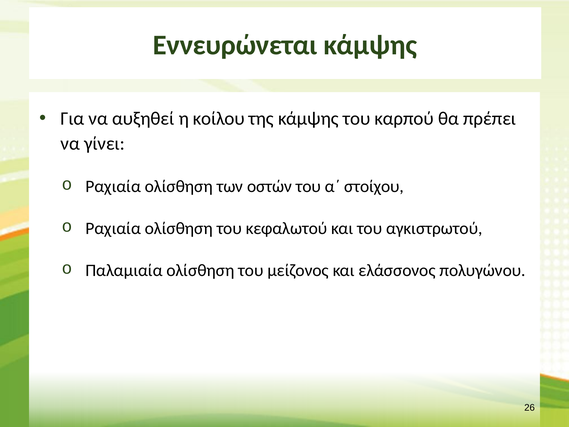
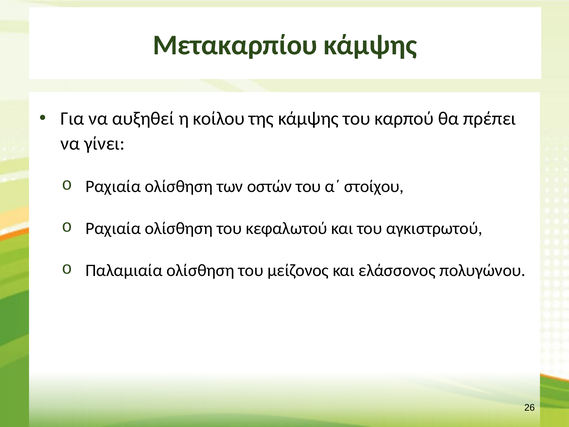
Εννευρώνεται: Εννευρώνεται -> Μετακαρπίου (235, 45)
